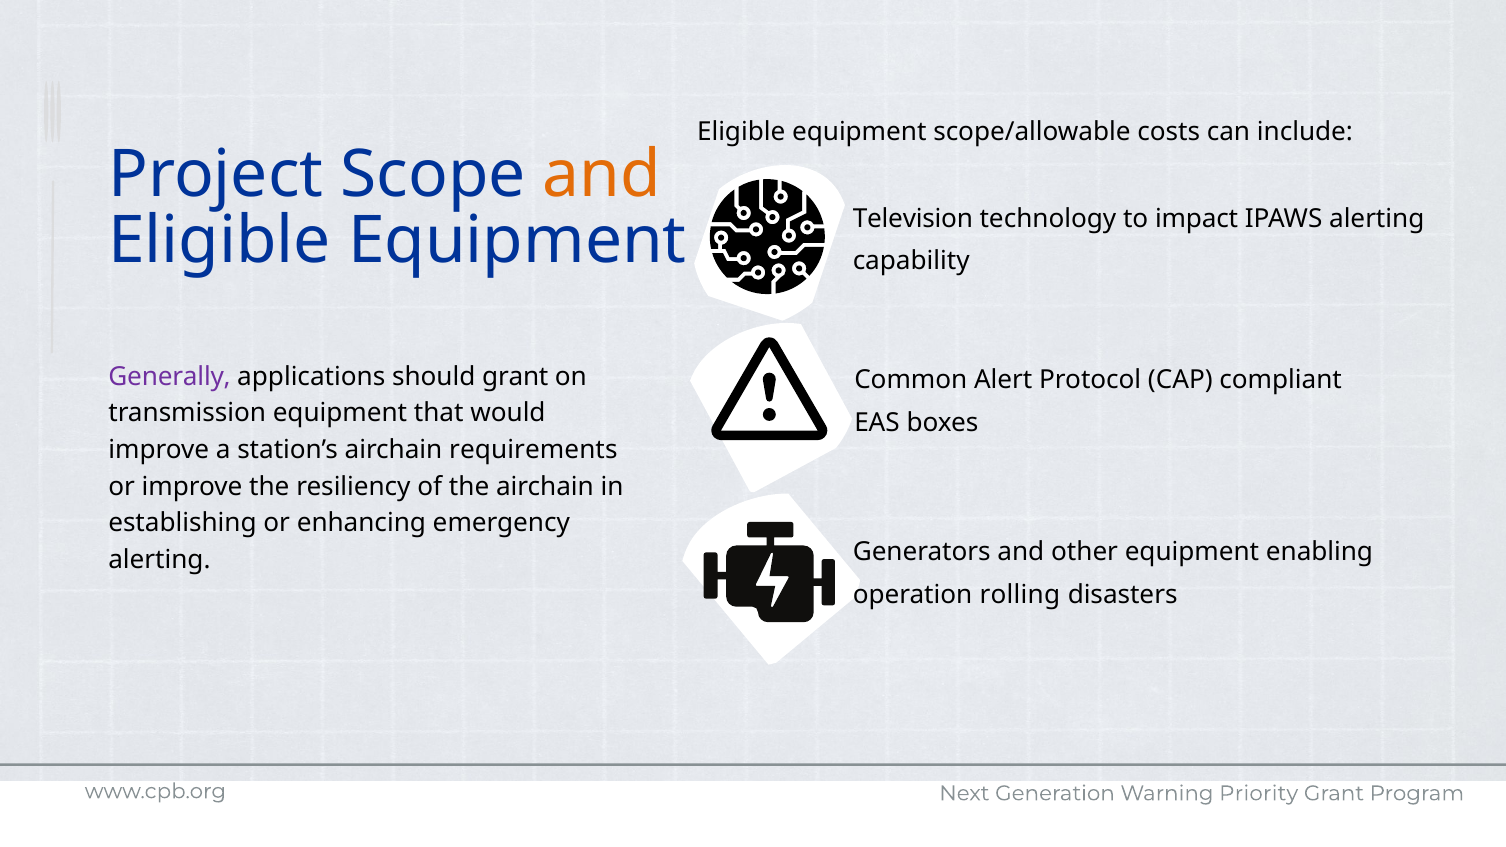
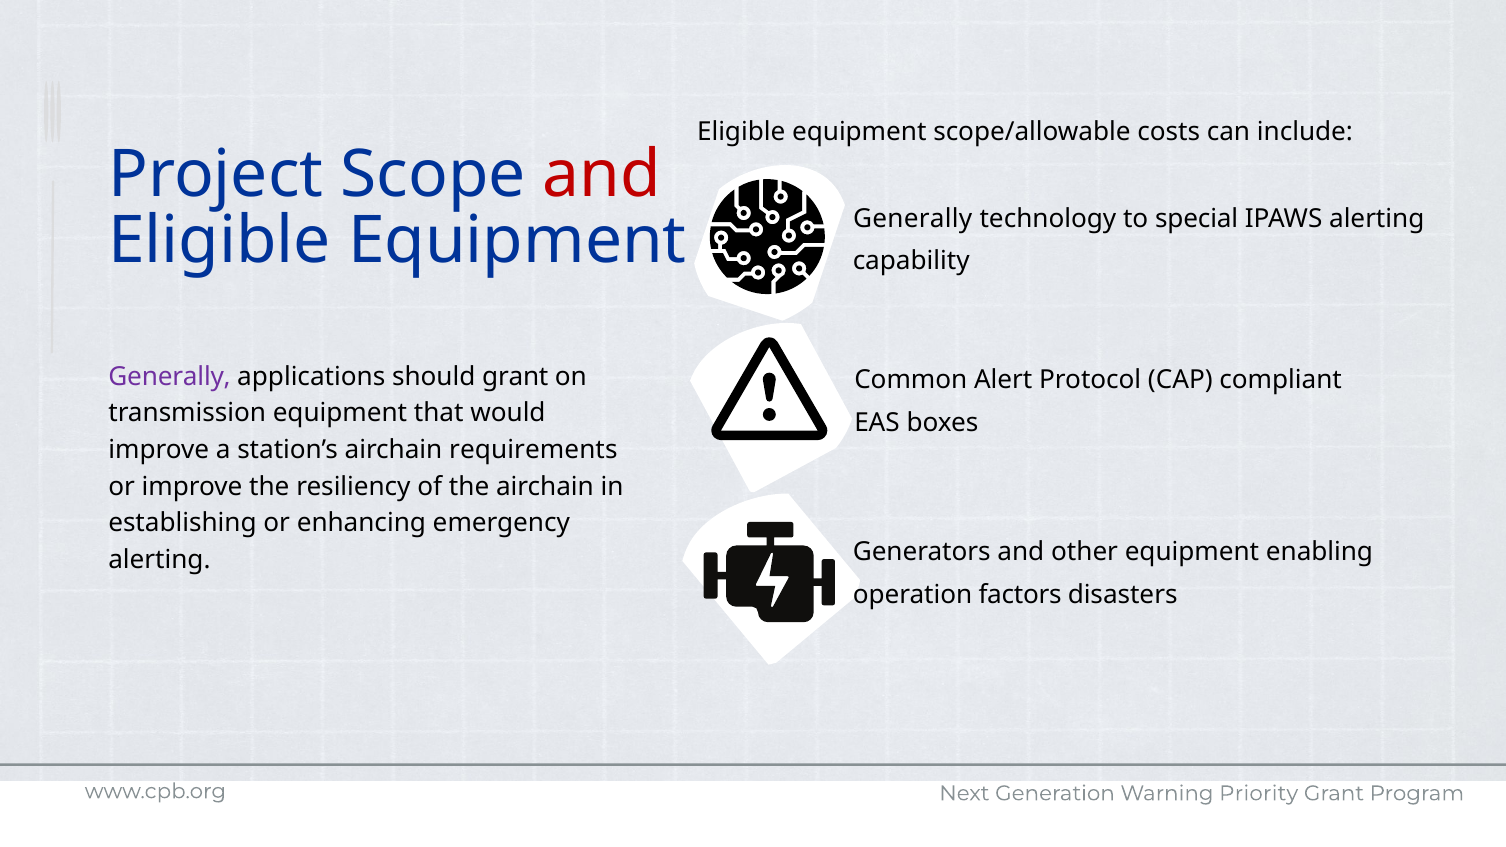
and colour: orange -> red (602, 175)
Television: Television -> Generally (913, 219)
impact: impact -> special (1197, 219)
rolling: rolling -> factors (1020, 595)
